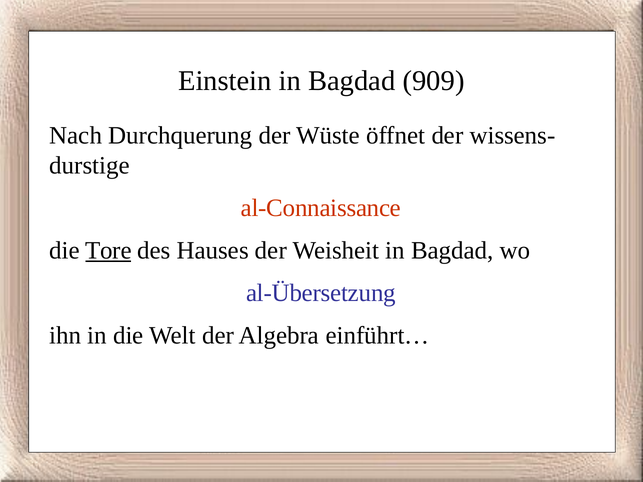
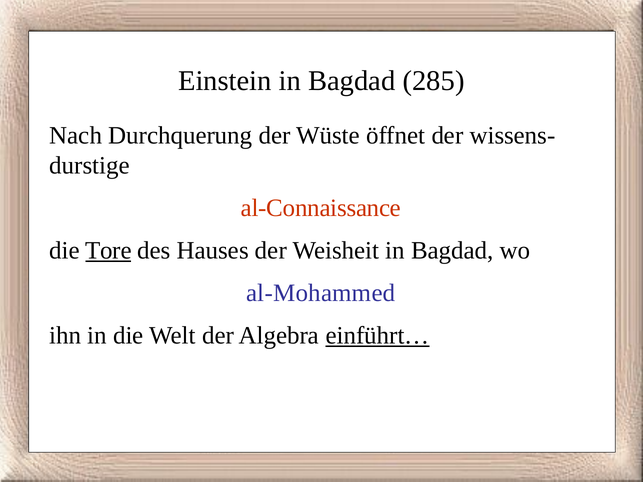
909: 909 -> 285 (434, 81)
al-Übersetzung: al-Übersetzung -> al-Mohammed (321, 293)
einführt… underline: none -> present (378, 336)
